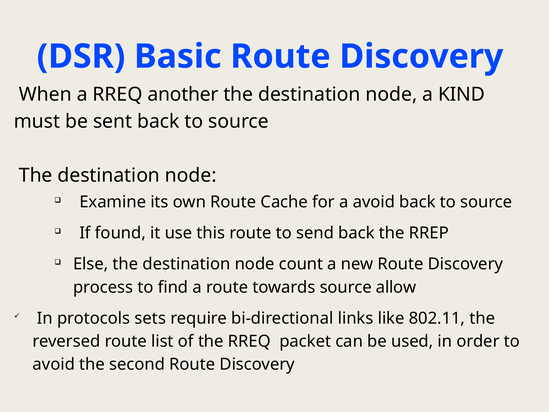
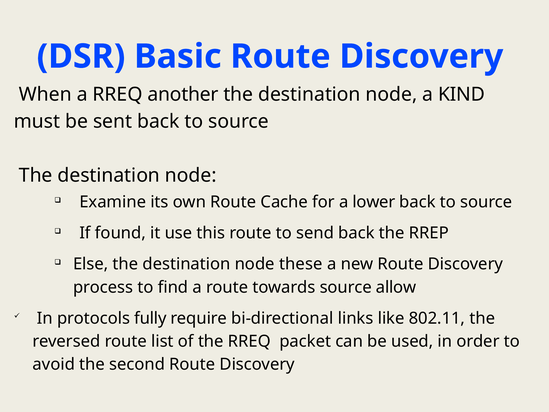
a avoid: avoid -> lower (374, 202)
count: count -> these (301, 264)
sets: sets -> fully (150, 318)
